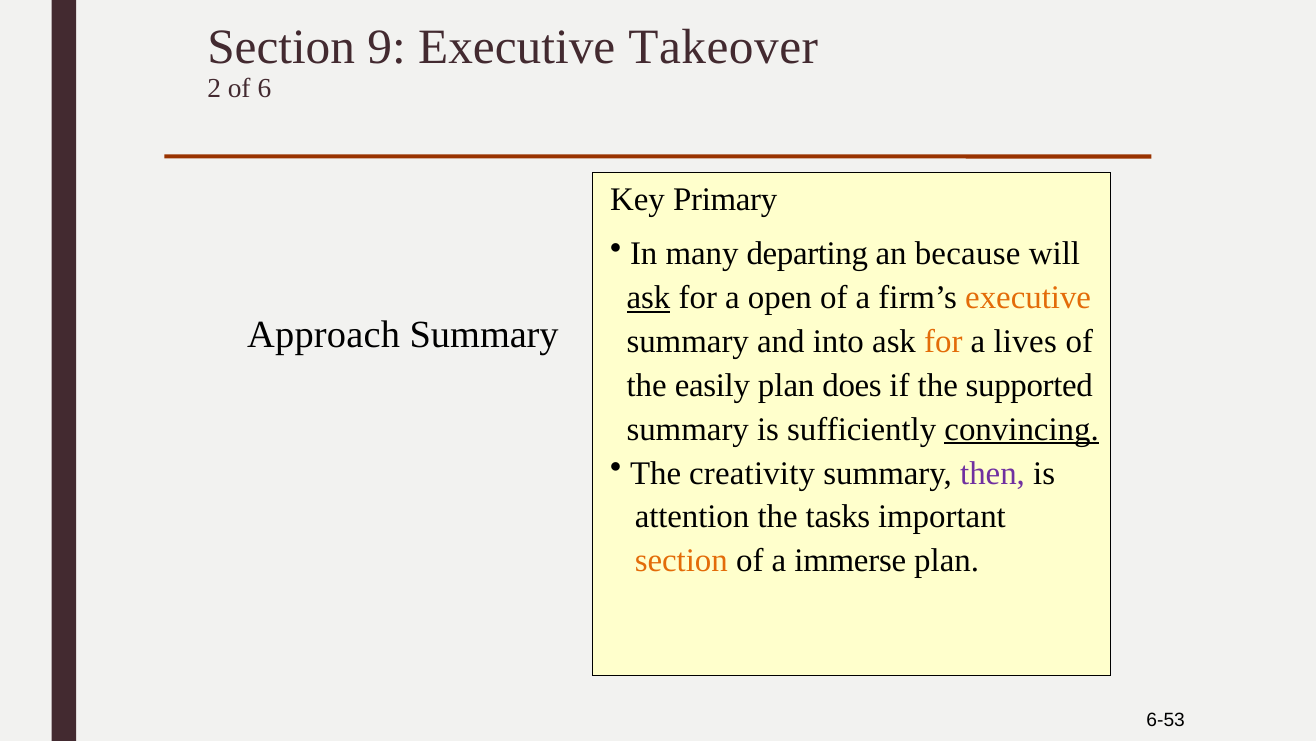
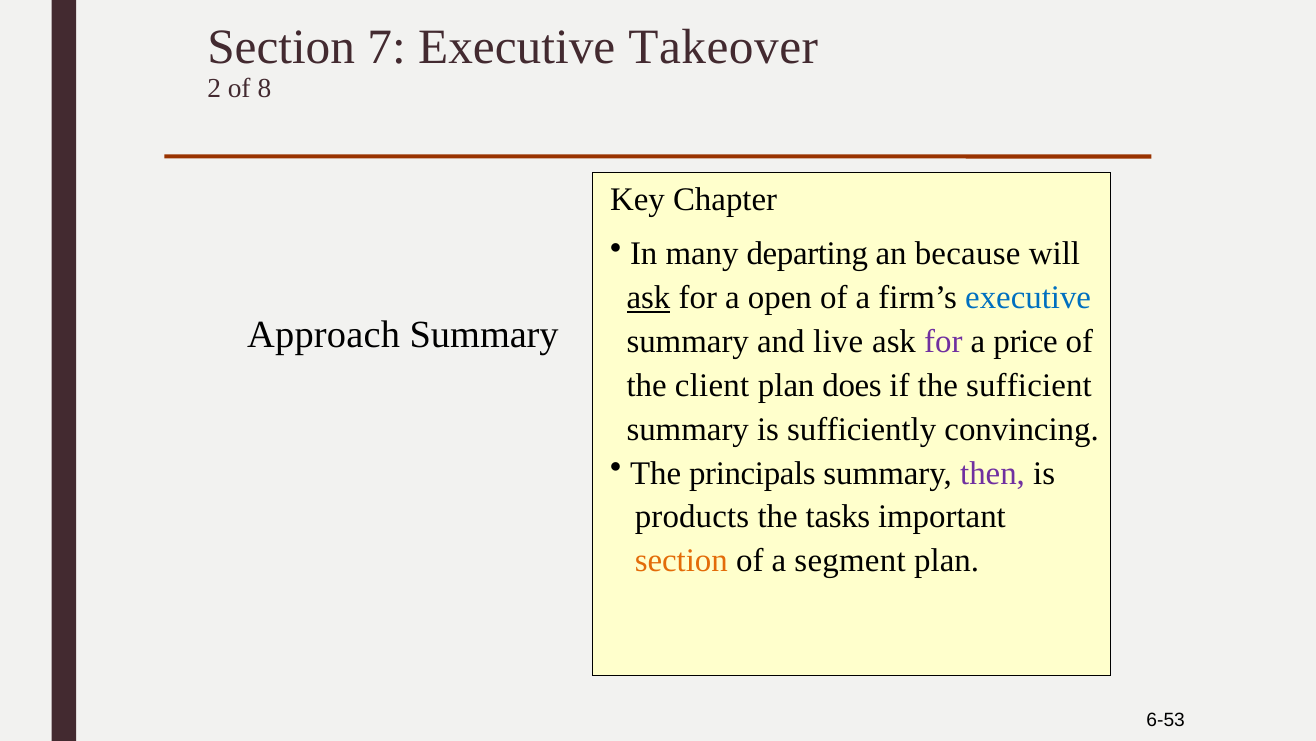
9: 9 -> 7 (387, 47)
6: 6 -> 8 (264, 88)
Primary: Primary -> Chapter (725, 200)
executive colour: orange -> blue (1028, 297)
into: into -> live (838, 341)
for colour: orange -> purple (943, 341)
lives: lives -> price (1026, 341)
easily: easily -> client (712, 385)
supported: supported -> sufficient (1029, 385)
convincing underline: present -> none (1022, 429)
creativity: creativity -> principals (752, 473)
attention: attention -> products (692, 517)
immerse: immerse -> segment (850, 560)
